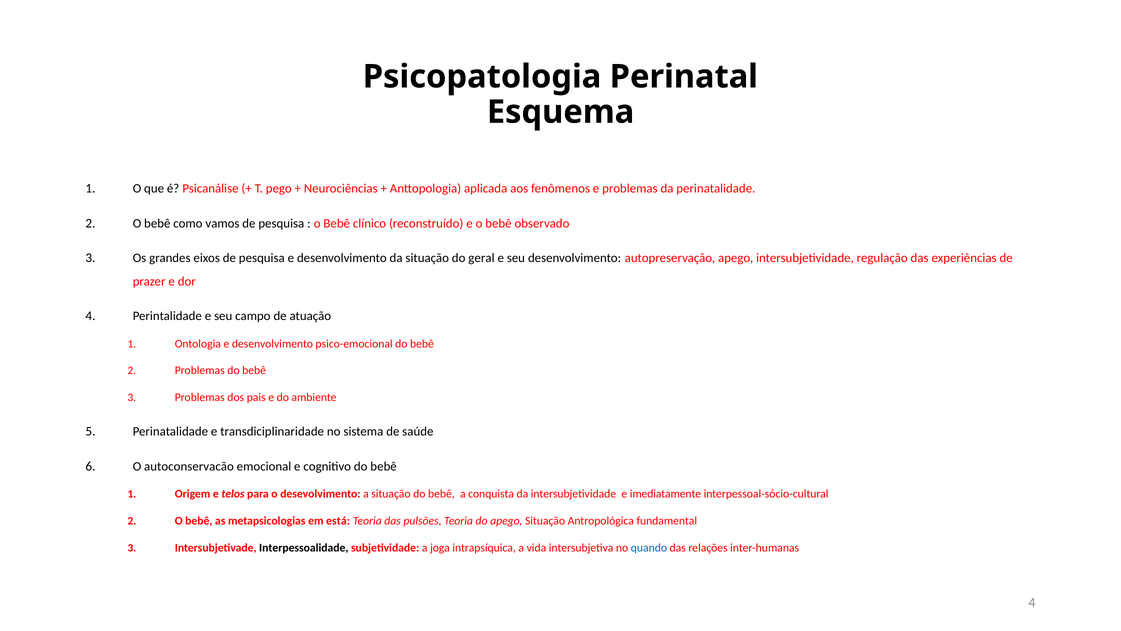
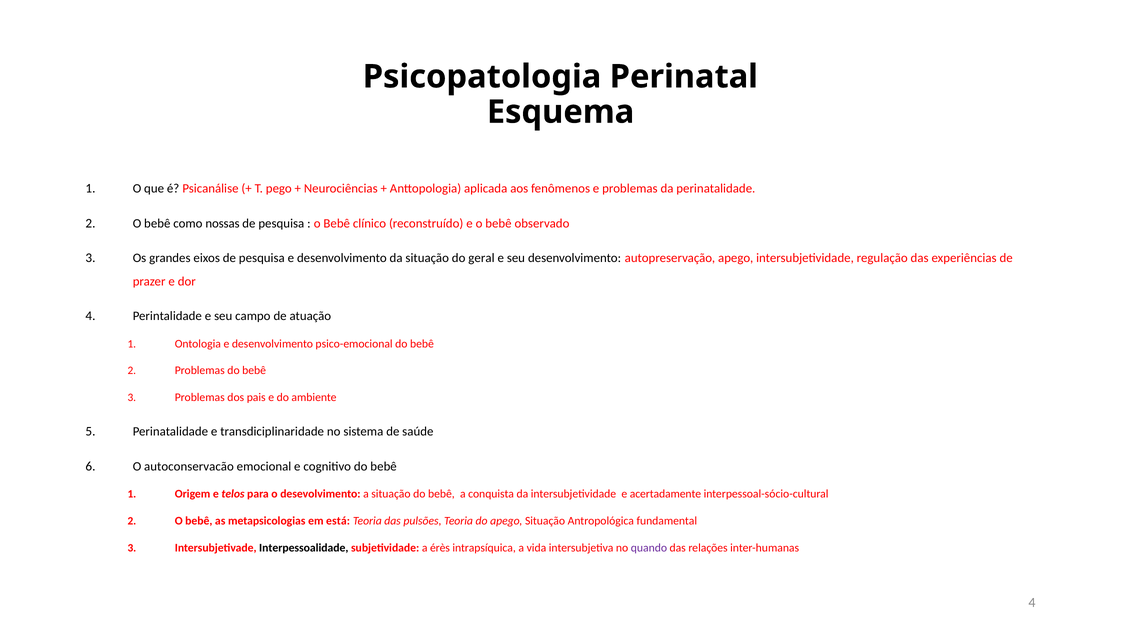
vamos: vamos -> nossas (223, 223)
imediatamente: imediatamente -> acertadamente (665, 494)
joga: joga -> érès (440, 547)
quando colour: blue -> purple (649, 547)
